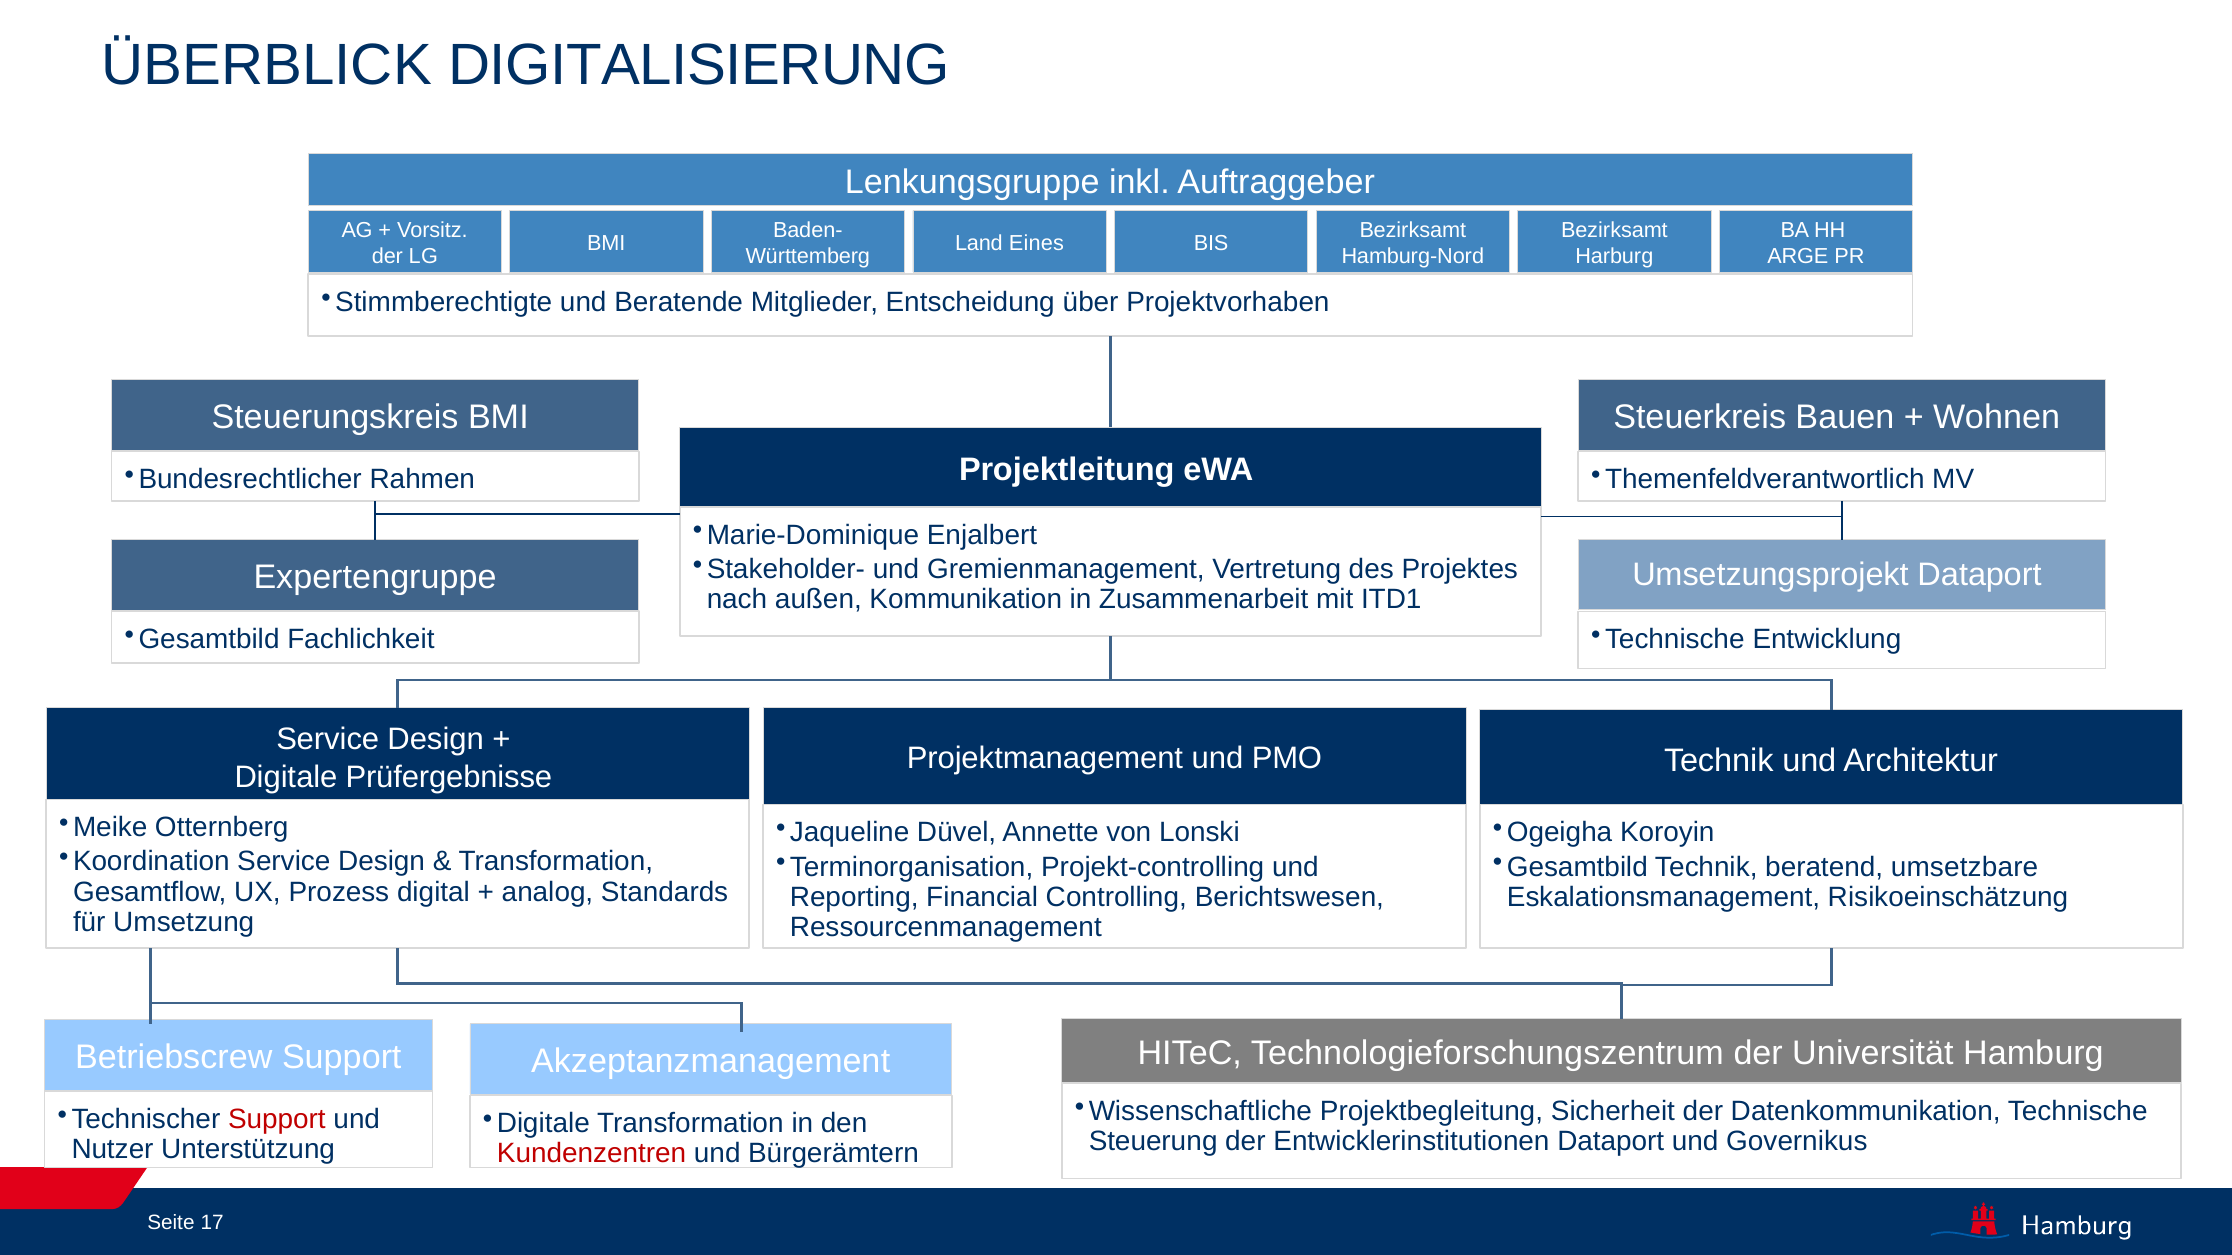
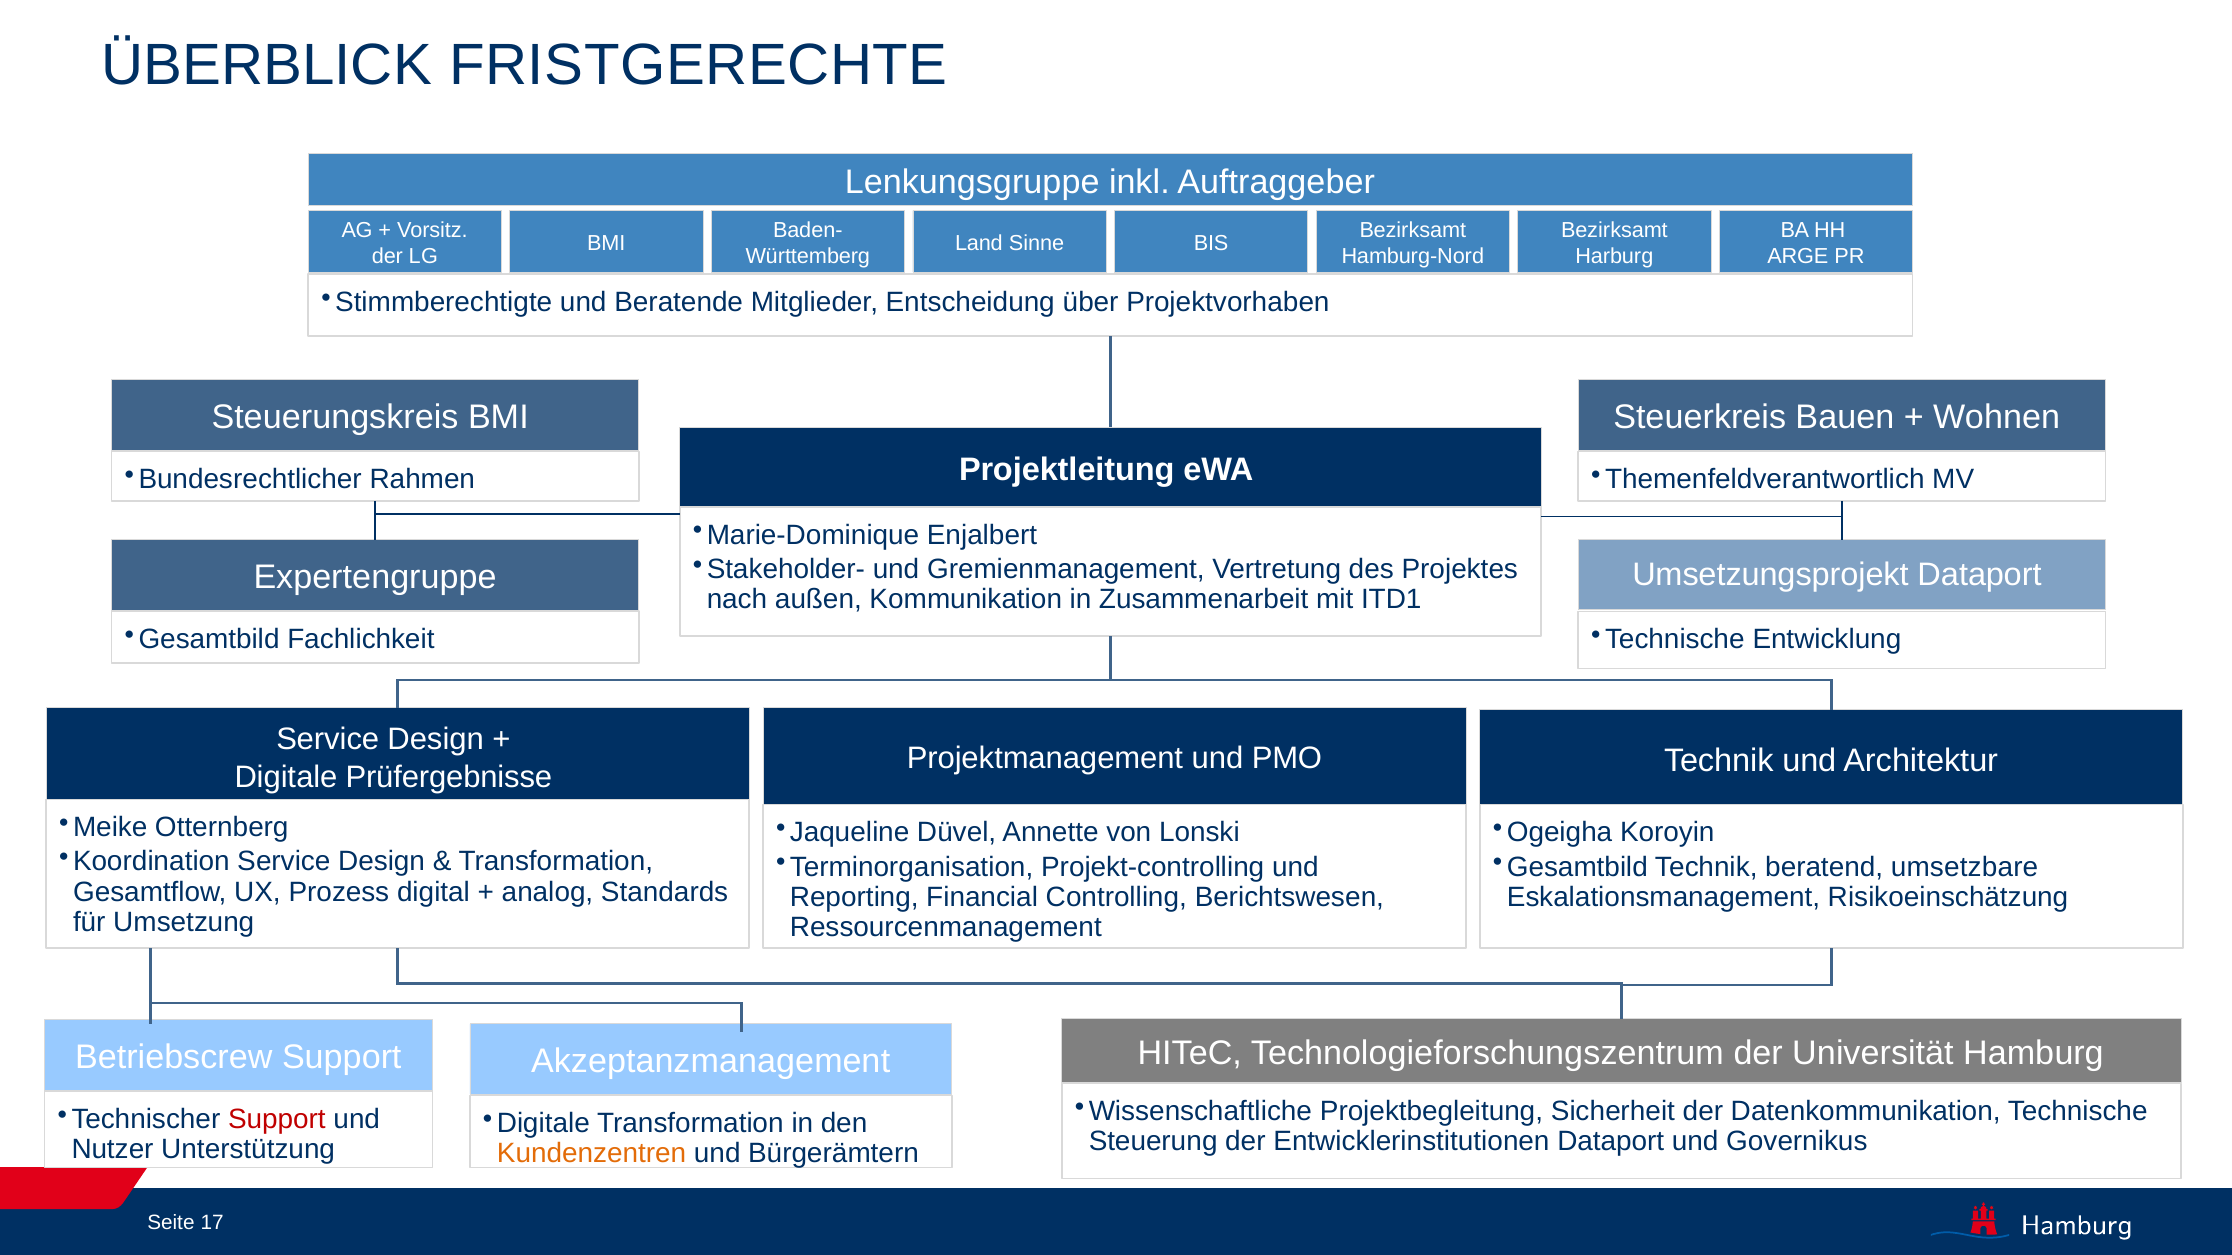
DIGITALISIERUNG: DIGITALISIERUNG -> FRISTGERECHTE (698, 65)
Eines: Eines -> Sinne (1037, 243)
Kundenzentren colour: red -> orange (592, 1154)
